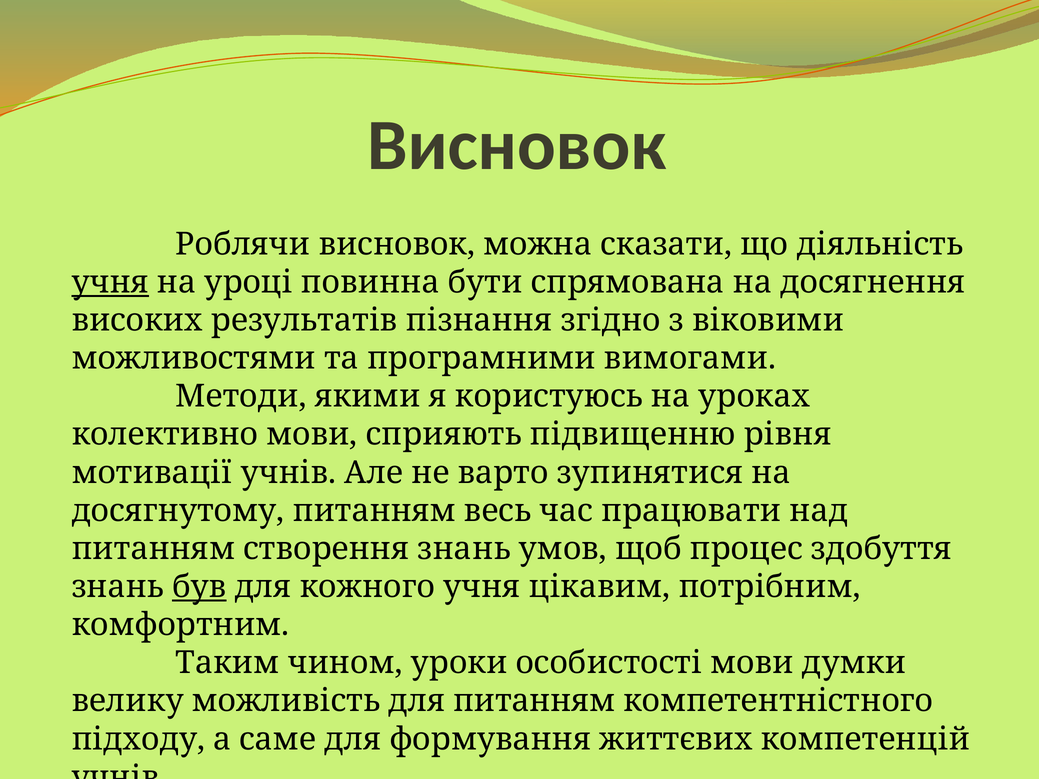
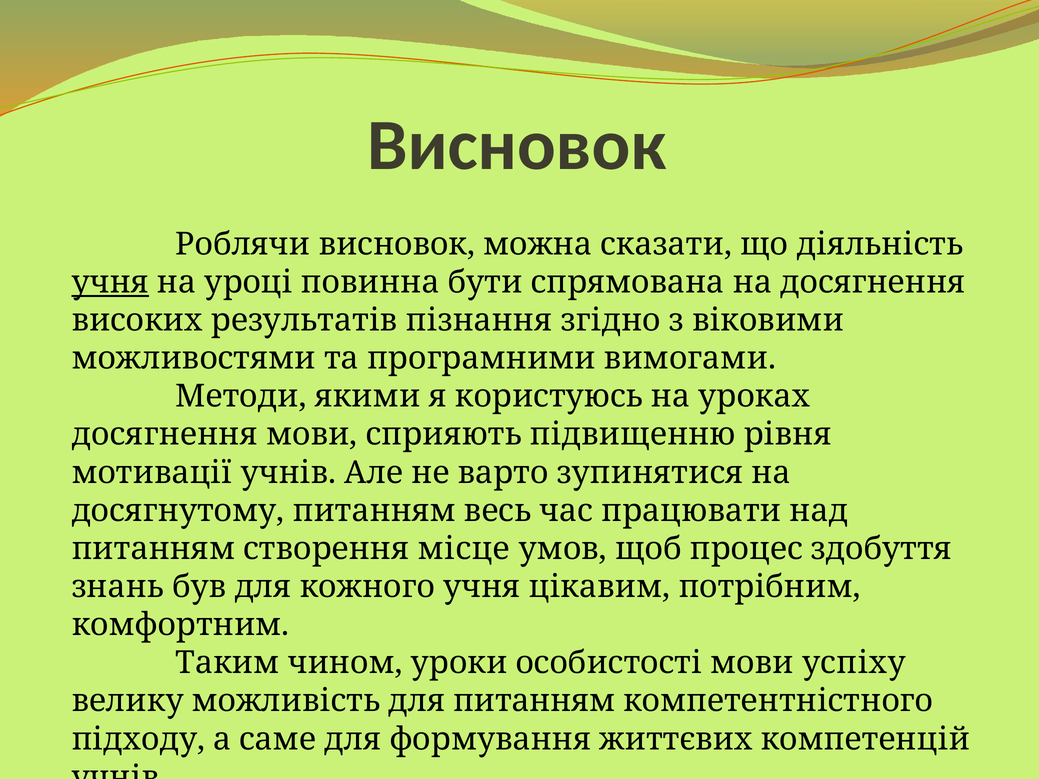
колективно: колективно -> досягнення (165, 435)
створення знань: знань -> місце (464, 549)
був underline: present -> none (199, 587)
думки: думки -> успіху (854, 663)
